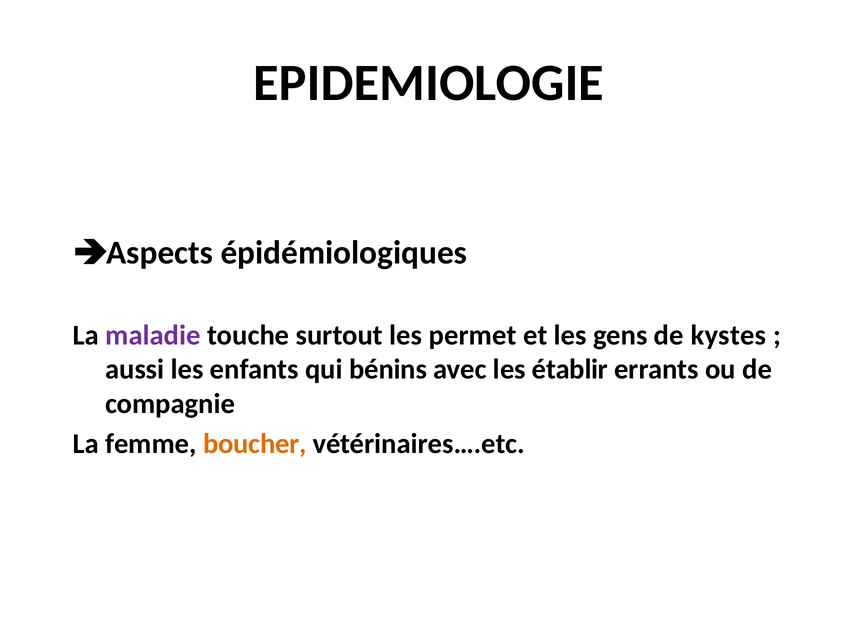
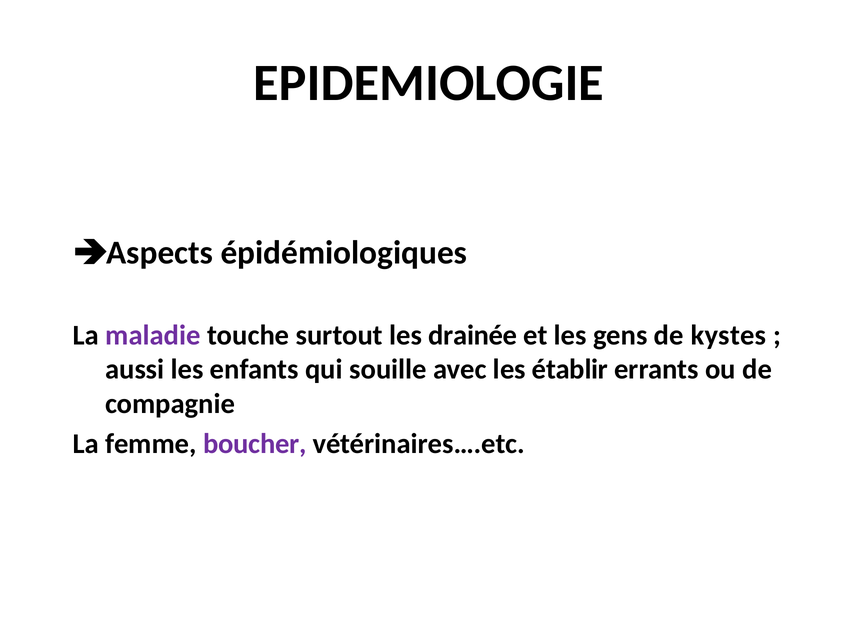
permet: permet -> drainée (473, 335)
bénins: bénins -> souille (388, 370)
boucher colour: orange -> purple (255, 444)
